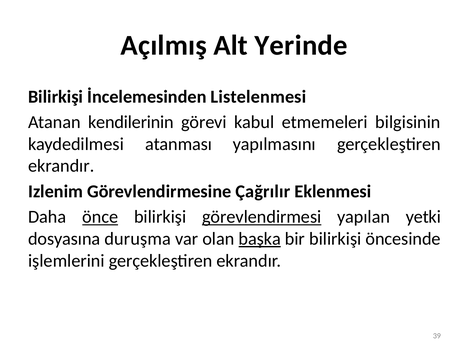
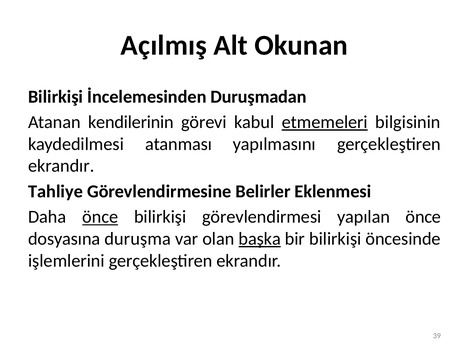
Yerinde: Yerinde -> Okunan (301, 45)
Listelenmesi: Listelenmesi -> Duruşmadan (259, 97)
etmemeleri underline: none -> present (325, 122)
Izlenim: Izlenim -> Tahliye (56, 191)
Çağrılır: Çağrılır -> Belirler (263, 191)
görevlendirmesi underline: present -> none (262, 217)
yapılan yetki: yetki -> önce (423, 217)
